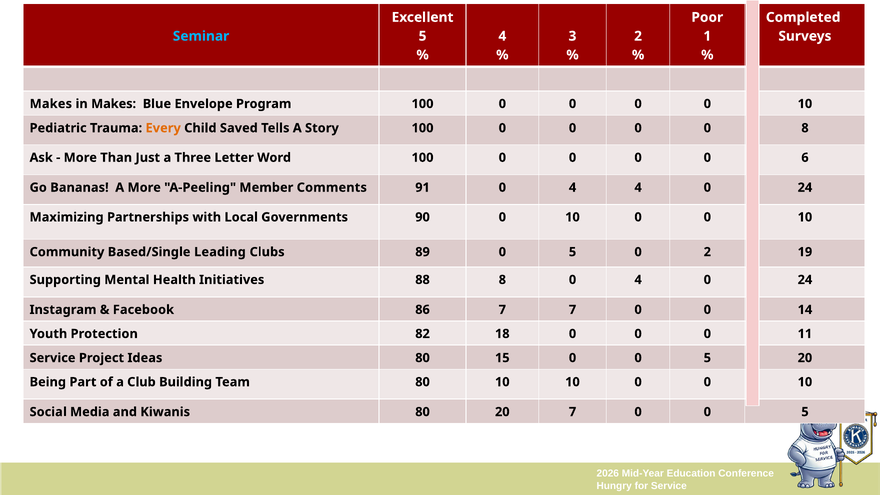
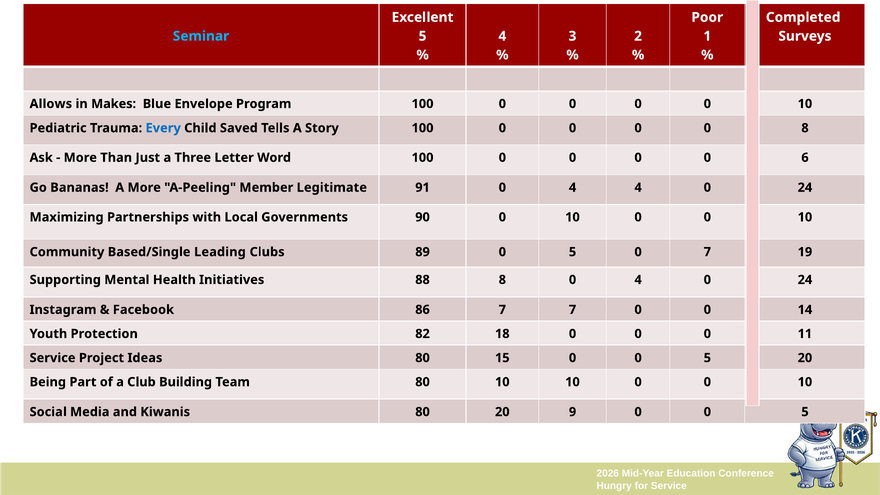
Makes: Makes -> Allows (51, 104)
Every colour: orange -> blue (163, 128)
Comments: Comments -> Legitimate (332, 188)
0 2: 2 -> 7 (707, 252)
20 7: 7 -> 9 (573, 412)
